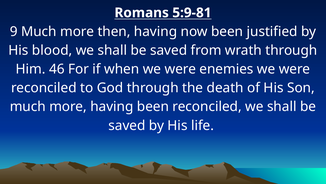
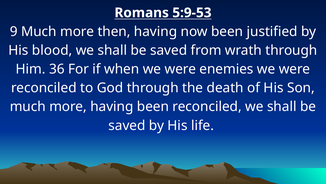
5:9-81: 5:9-81 -> 5:9-53 (192, 13)
46: 46 -> 36 (57, 69)
